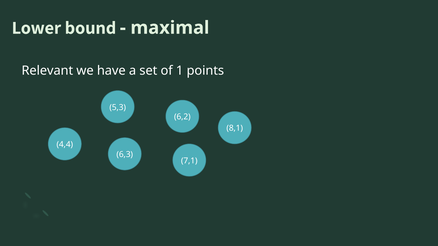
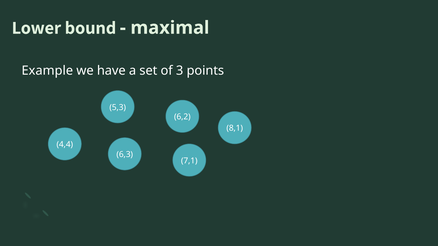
Relevant: Relevant -> Example (47, 71)
1: 1 -> 3 (180, 71)
